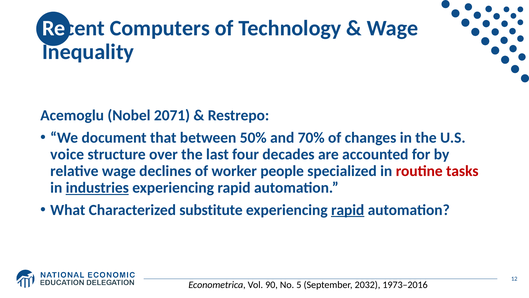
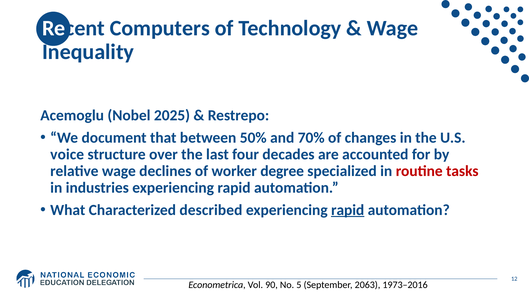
2071: 2071 -> 2025 (172, 115)
people: people -> degree (282, 171)
industries underline: present -> none (97, 187)
substitute: substitute -> described (211, 210)
2032: 2032 -> 2063 (368, 285)
